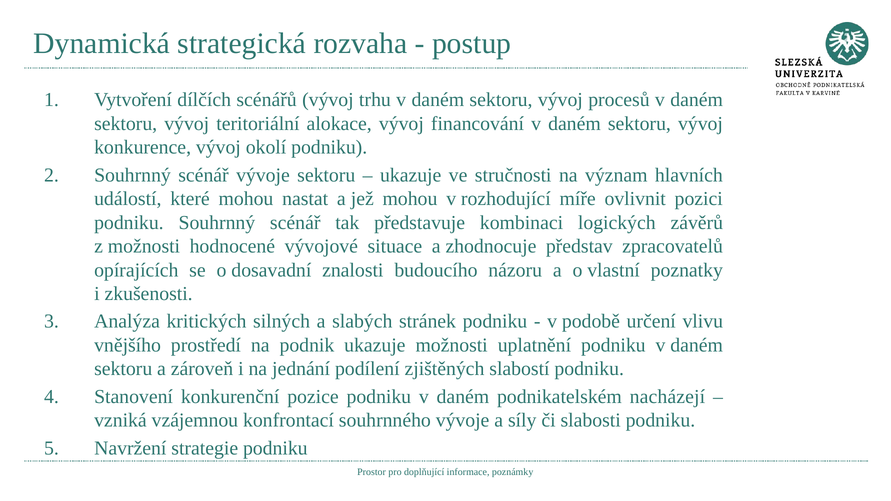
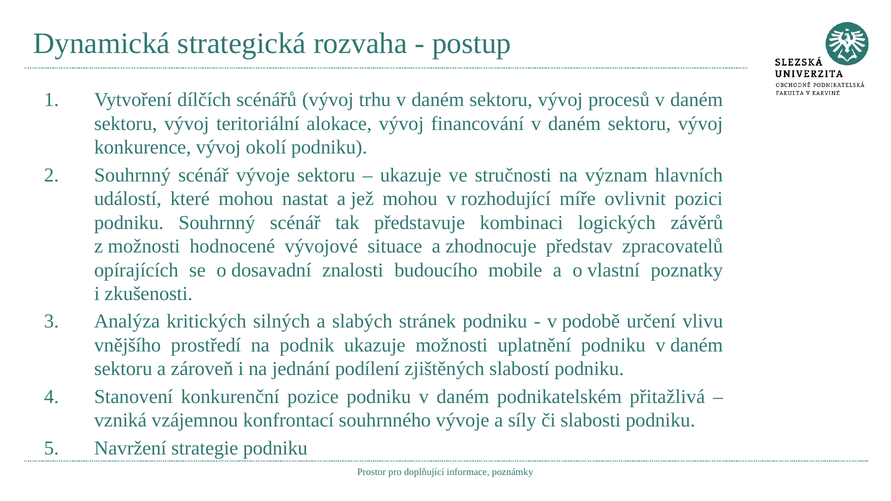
názoru: názoru -> mobile (515, 270)
nacházejí: nacházejí -> přitažlivá (667, 397)
